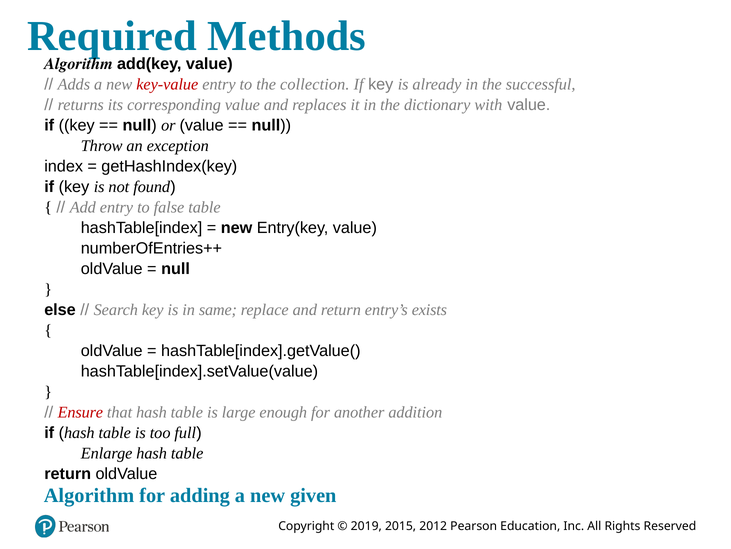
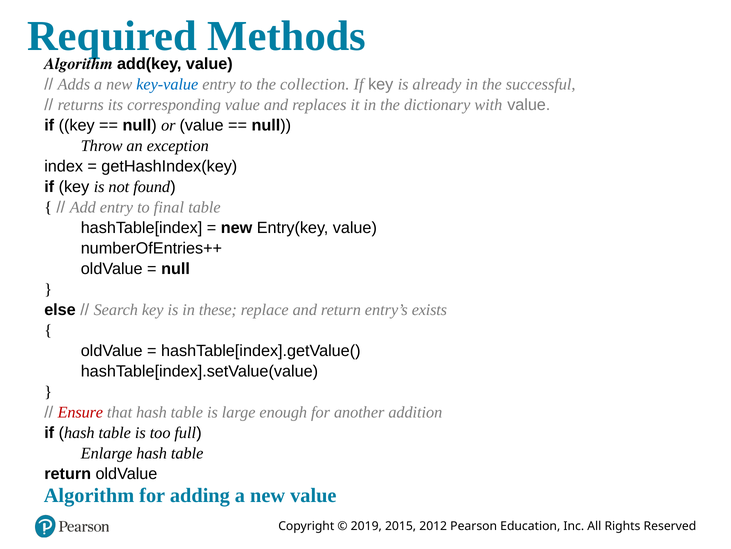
key-value colour: red -> blue (167, 84)
false: false -> final (169, 207)
same: same -> these (218, 309)
new given: given -> value (313, 495)
